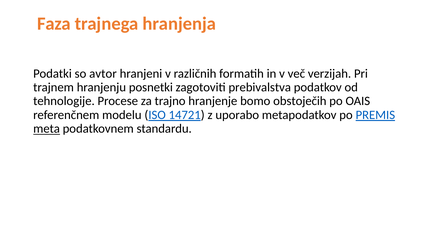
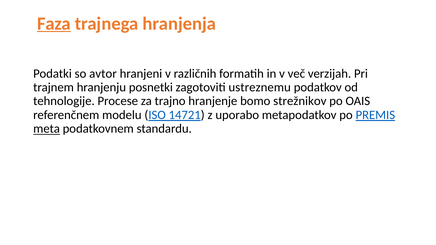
Faza underline: none -> present (54, 24)
prebivalstva: prebivalstva -> ustreznemu (260, 87)
obstoječih: obstoječih -> strežnikov (300, 101)
